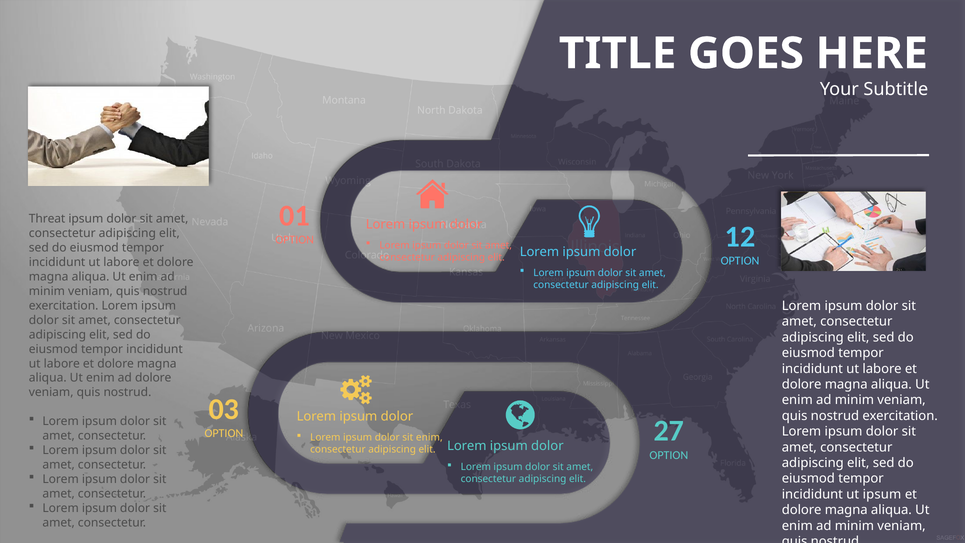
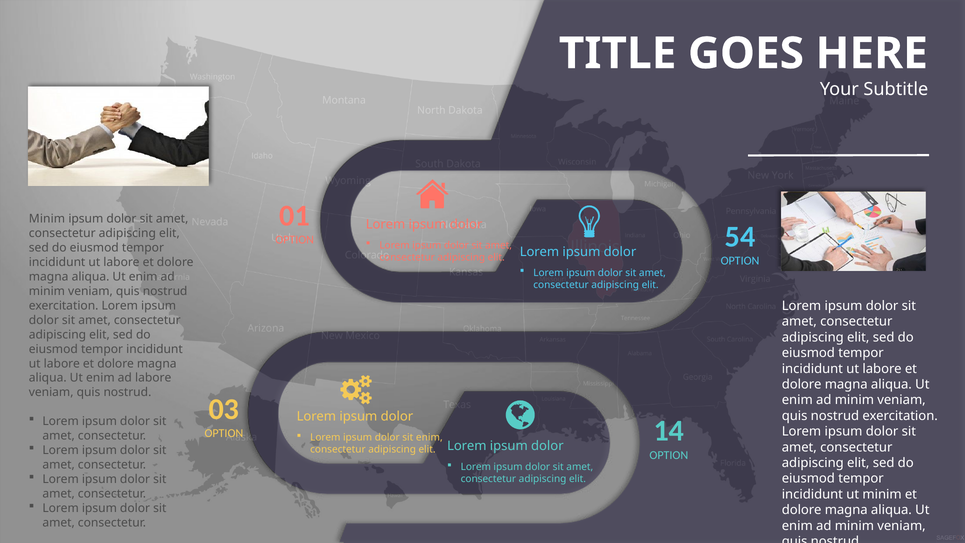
Threat: Threat -> Minim (47, 219)
12: 12 -> 54 (740, 237)
ad dolore: dolore -> labore (153, 378)
27: 27 -> 14 (669, 431)
ut ipsum: ipsum -> minim (882, 494)
